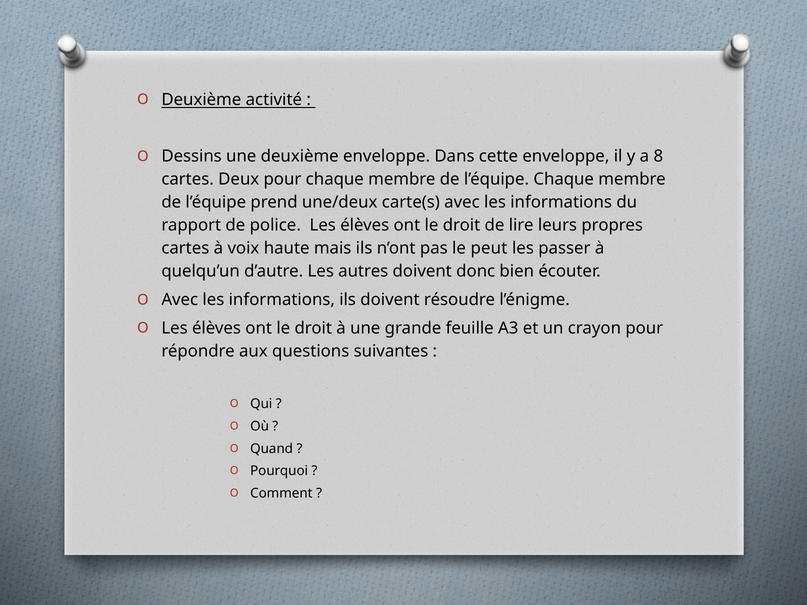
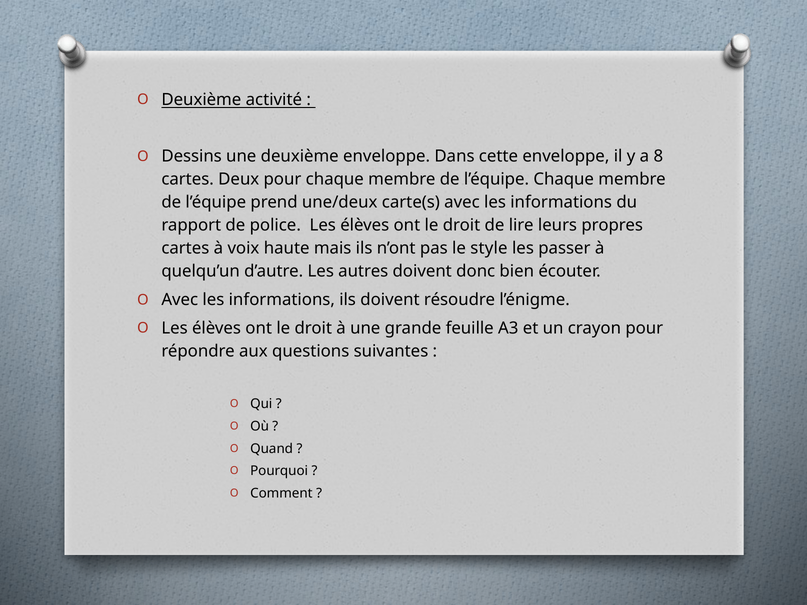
peut: peut -> style (489, 249)
